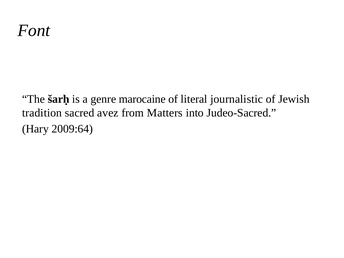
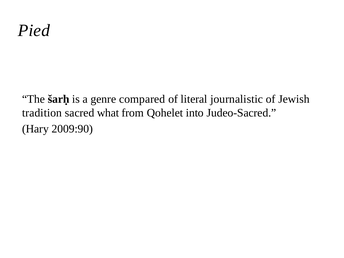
Font: Font -> Pied (34, 30)
marocaine: marocaine -> compared (142, 99)
avez: avez -> what (108, 113)
Matters: Matters -> Qohelet (165, 113)
2009:64: 2009:64 -> 2009:90 (72, 129)
